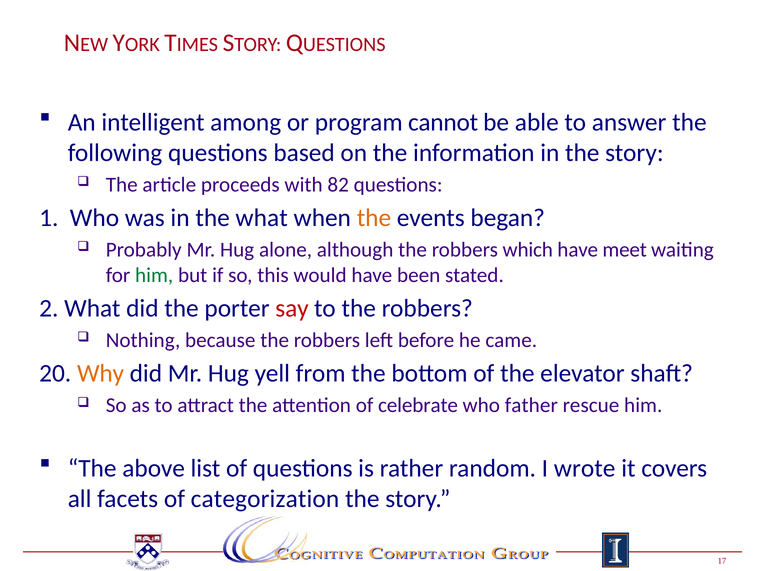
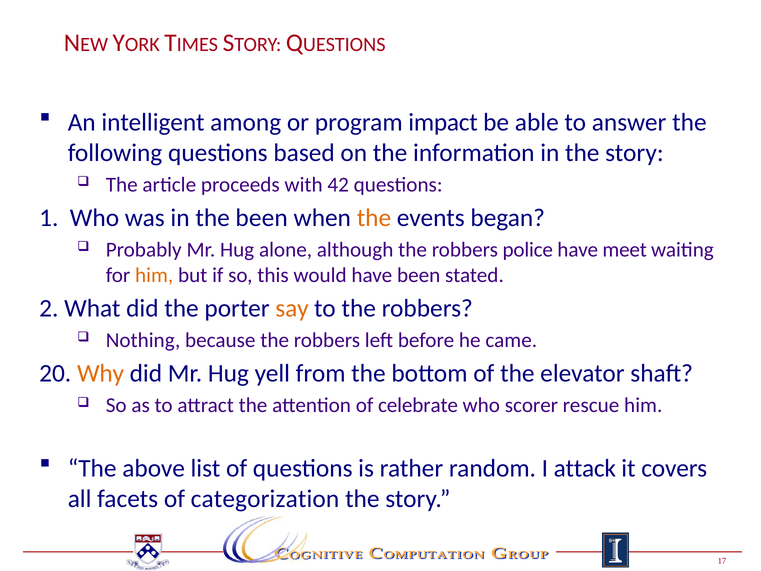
cannot: cannot -> impact (443, 122)
82: 82 -> 42 (338, 184)
the what: what -> been (262, 218)
which: which -> police (528, 250)
him colour: green -> orange (154, 275)
say colour: red -> orange (292, 308)
father: father -> scorer (531, 405)
wrote: wrote -> attack (585, 468)
